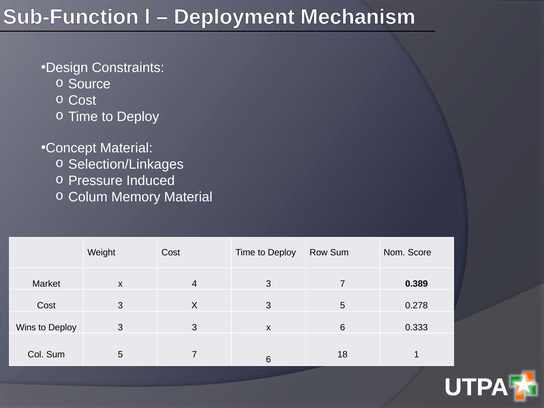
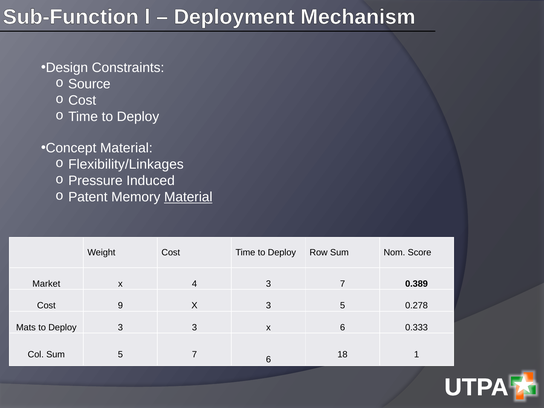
Selection/Linkages: Selection/Linkages -> Flexibility/Linkages (126, 164)
Colum: Colum -> Patent (88, 197)
Material underline: none -> present (188, 197)
Cost 3: 3 -> 9 (120, 306)
Wins: Wins -> Mats (26, 327)
